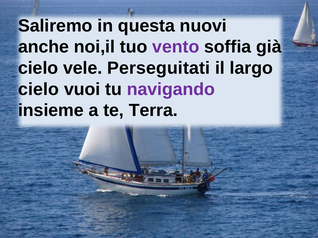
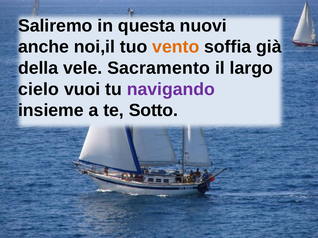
vento colour: purple -> orange (176, 47)
cielo: cielo -> della (38, 68)
Perseguitati: Perseguitati -> Sacramento (159, 68)
Terra: Terra -> Sotto (153, 111)
